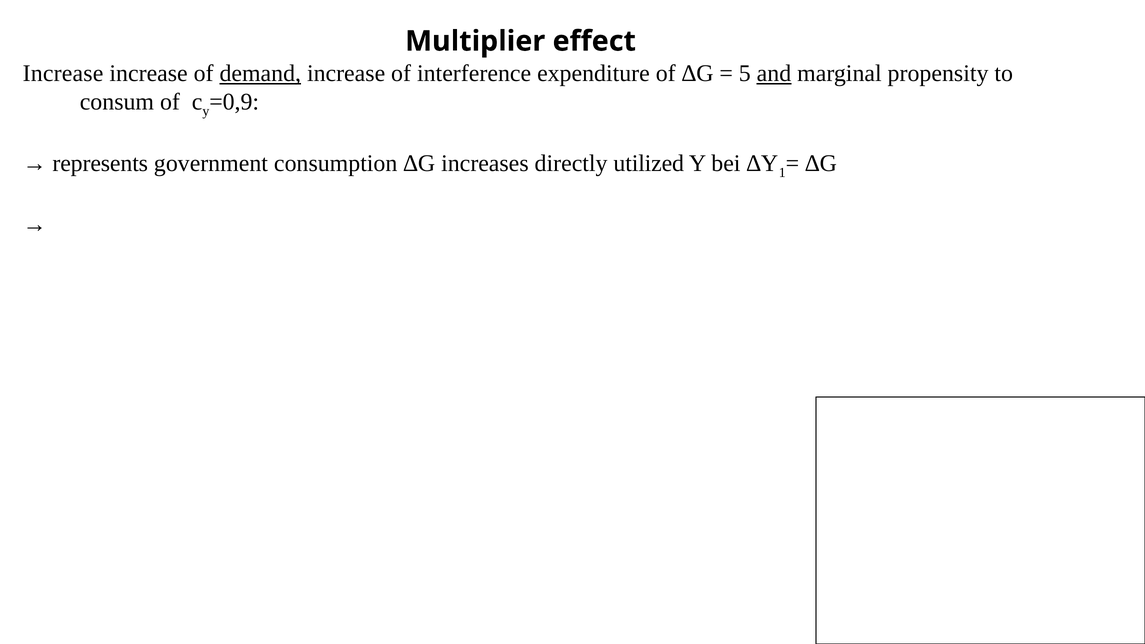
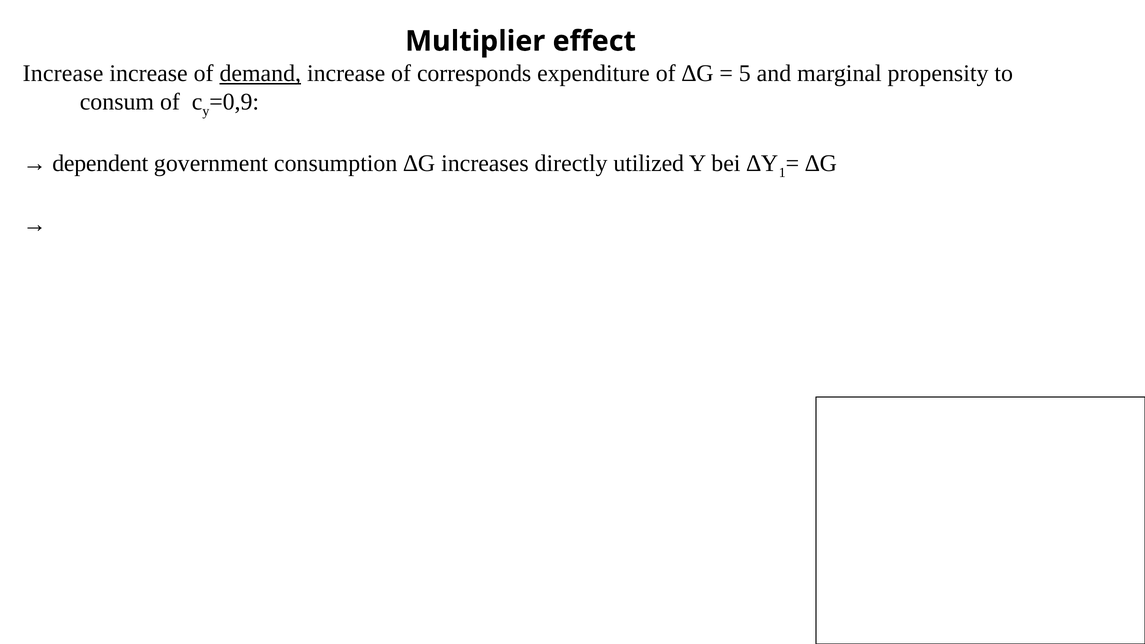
interference: interference -> corresponds (474, 73)
and underline: present -> none (774, 73)
represents: represents -> dependent (100, 163)
